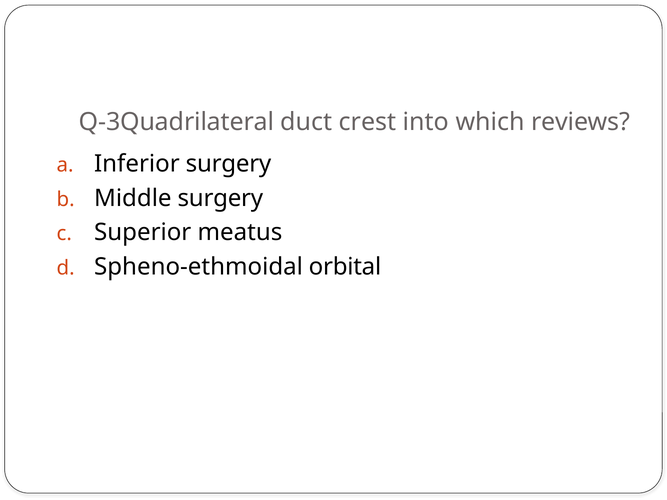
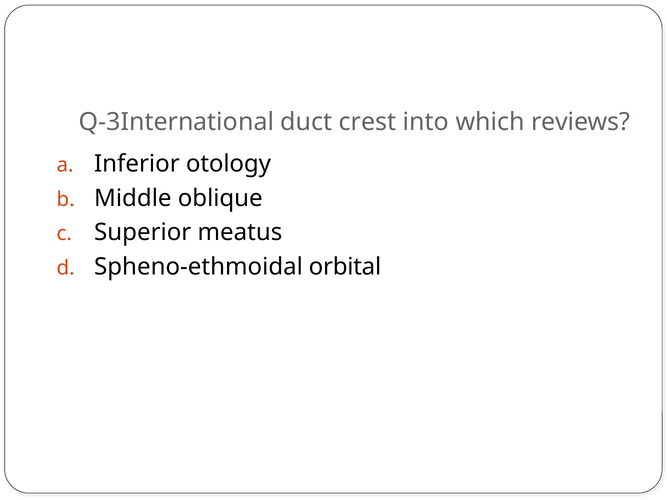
Q-3Quadrilateral: Q-3Quadrilateral -> Q-3International (176, 122)
Inferior surgery: surgery -> otology (228, 164)
Middle surgery: surgery -> oblique (220, 198)
